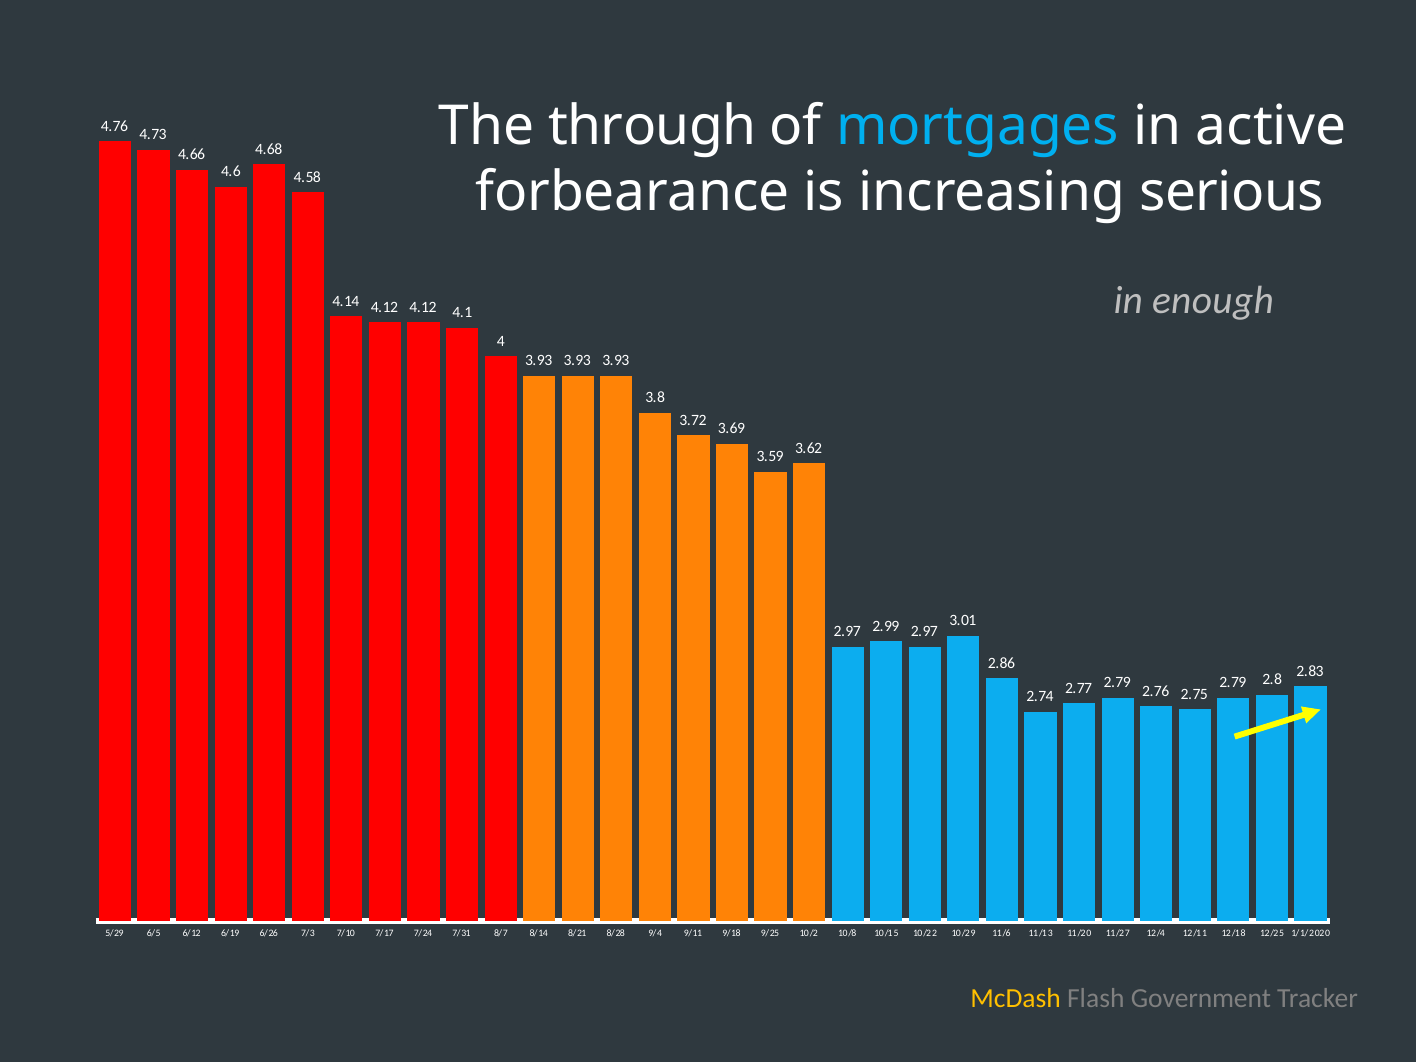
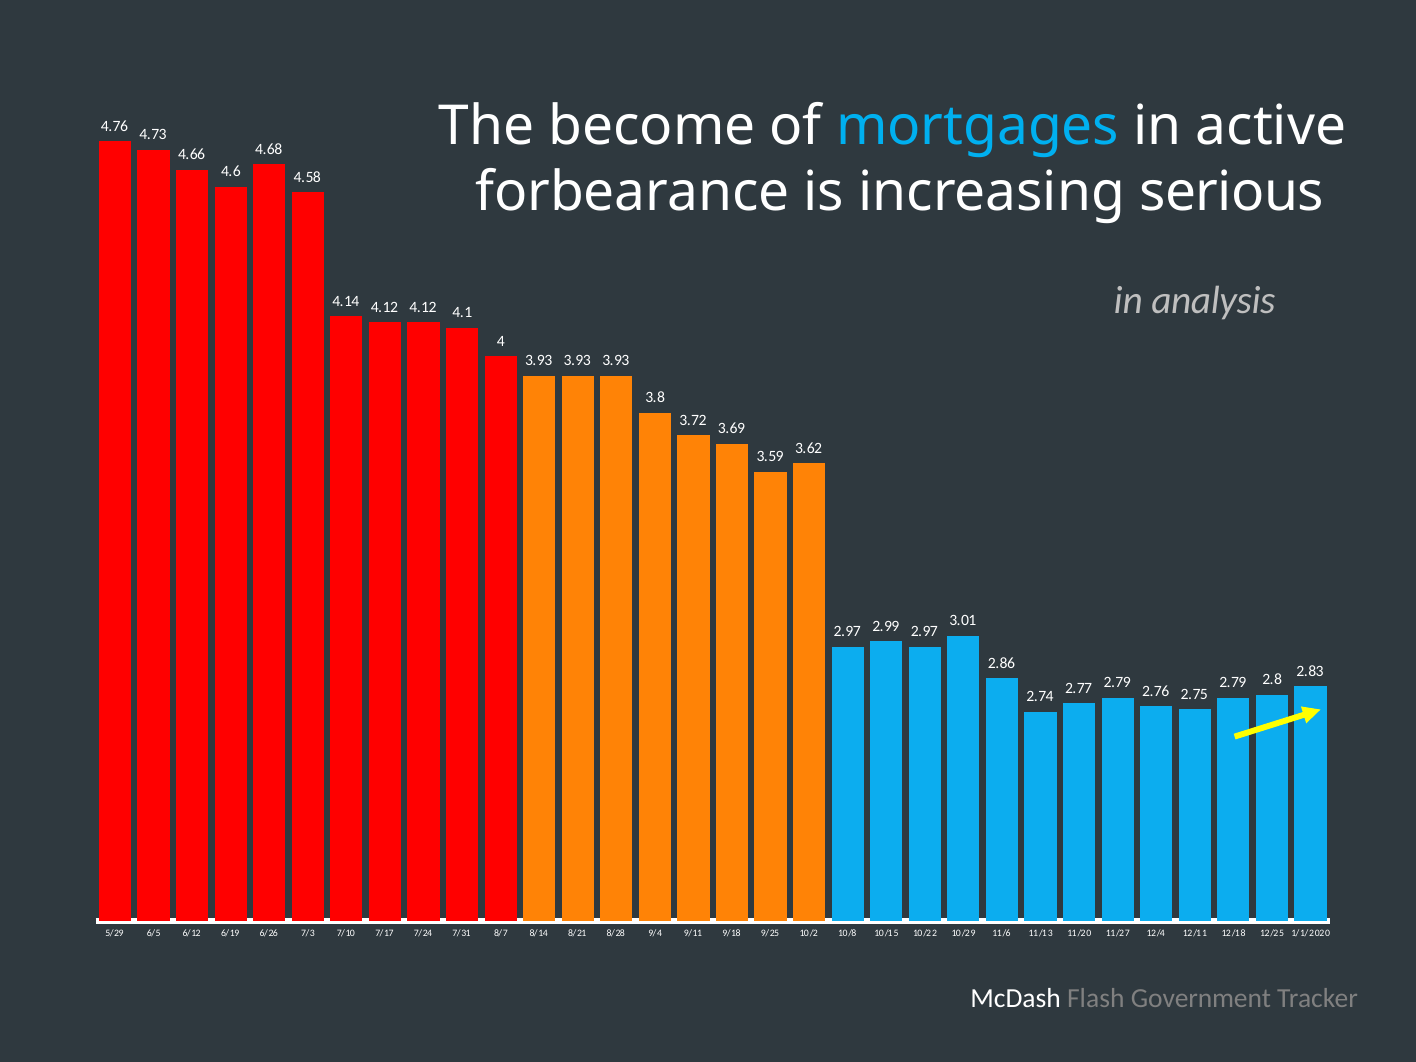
through: through -> become (652, 127)
enough: enough -> analysis (1213, 301)
McDash colour: yellow -> white (1016, 999)
